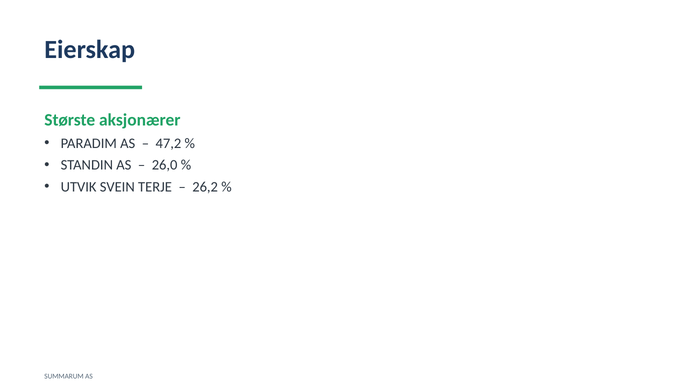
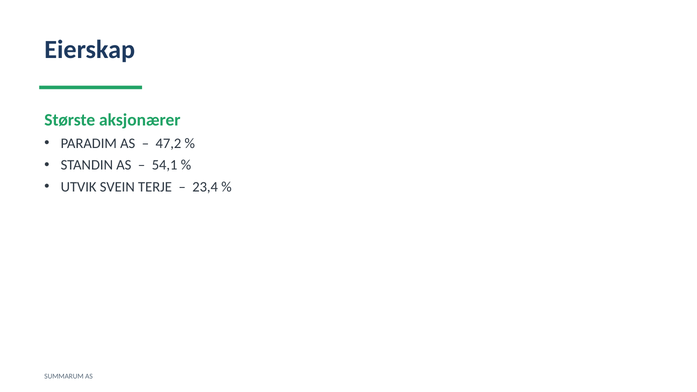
26,0: 26,0 -> 54,1 (165, 165)
26,2: 26,2 -> 23,4 (205, 187)
